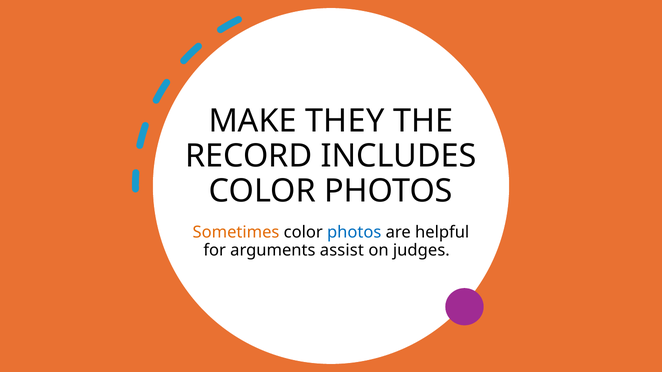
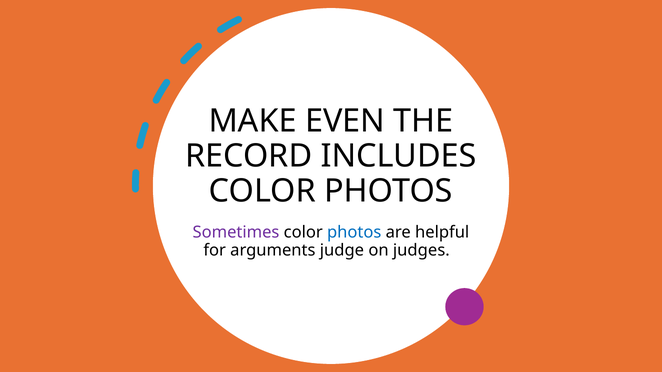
THEY: THEY -> EVEN (345, 121)
Sometimes colour: orange -> purple (236, 233)
assist: assist -> judge (342, 251)
